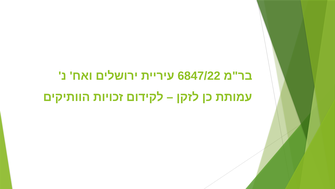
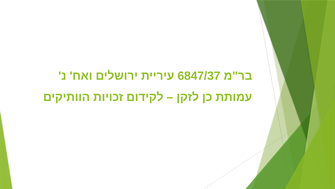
6847/22: 6847/22 -> 6847/37 (199, 76)
